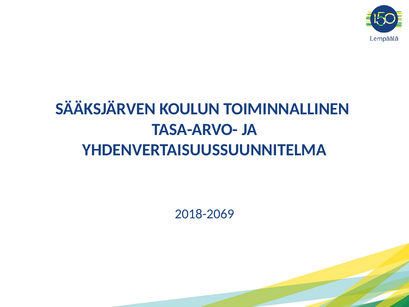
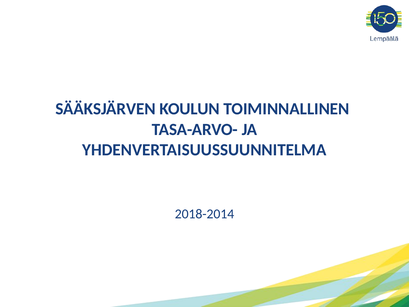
2018-2069: 2018-2069 -> 2018-2014 (204, 214)
